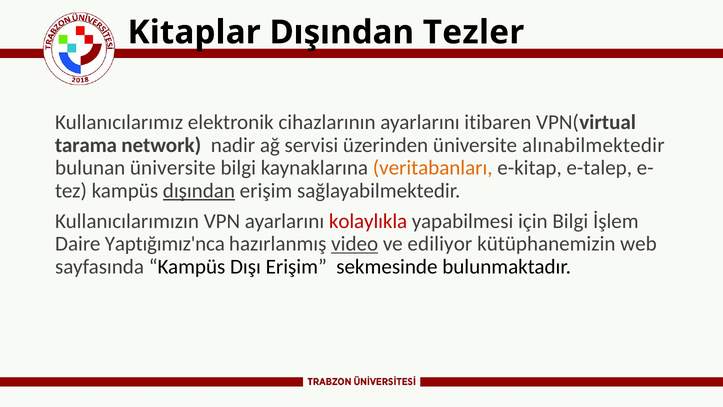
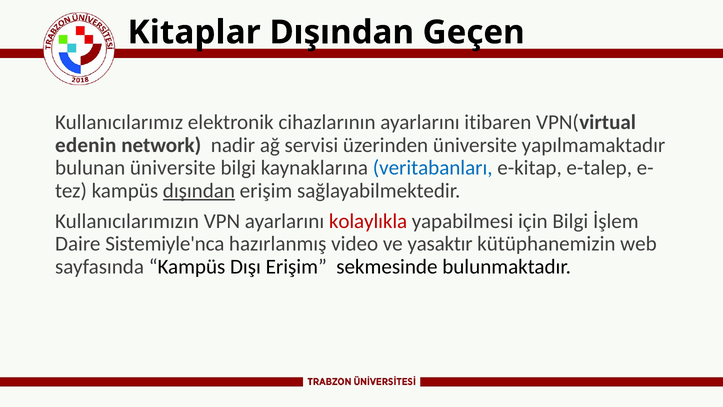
Tezler: Tezler -> Geçen (474, 32)
tarama: tarama -> edenin (86, 145)
alınabilmektedir: alınabilmektedir -> yapılmamaktadır (593, 145)
veritabanları colour: orange -> blue (433, 168)
Yaptığımız'nca: Yaptığımız'nca -> Sistemiyle'nca (165, 244)
video underline: present -> none (355, 244)
ediliyor: ediliyor -> yasaktır (440, 244)
